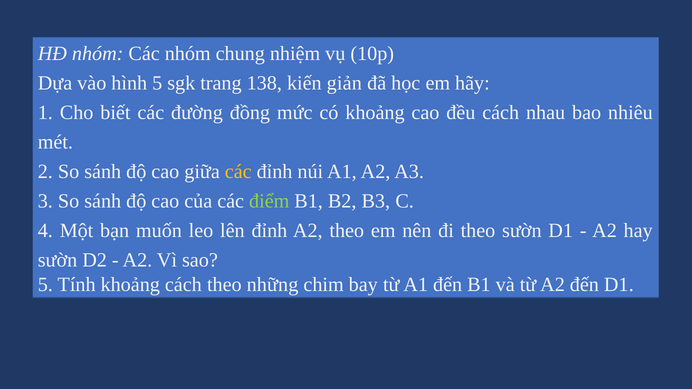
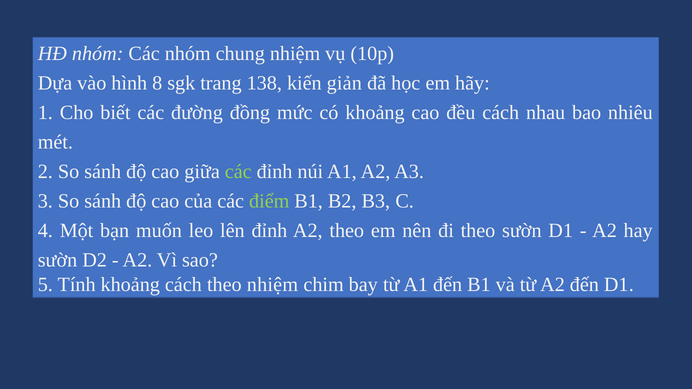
hình 5: 5 -> 8 (157, 83)
các colour: yellow -> light green (238, 172)
theo những: những -> nhiệm (272, 285)
